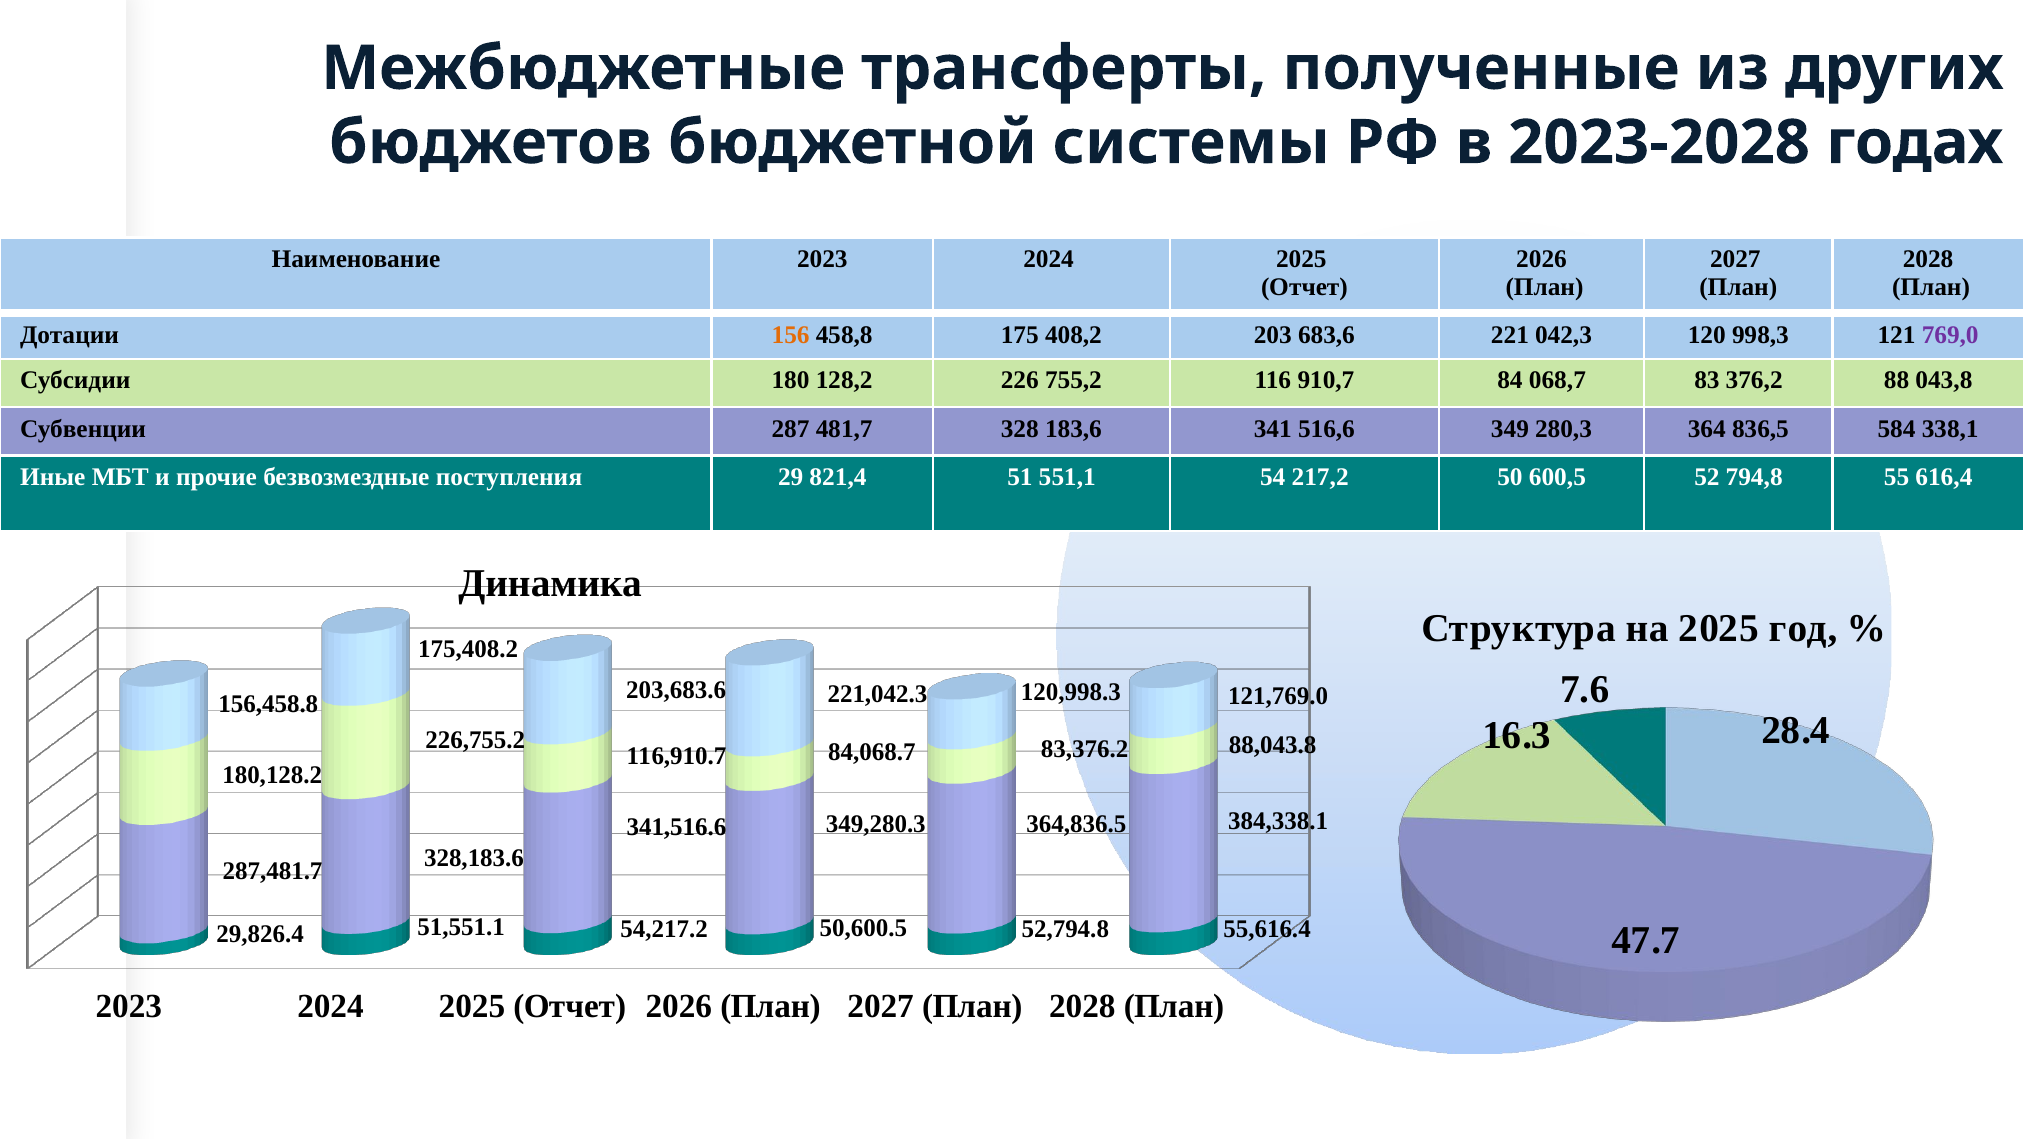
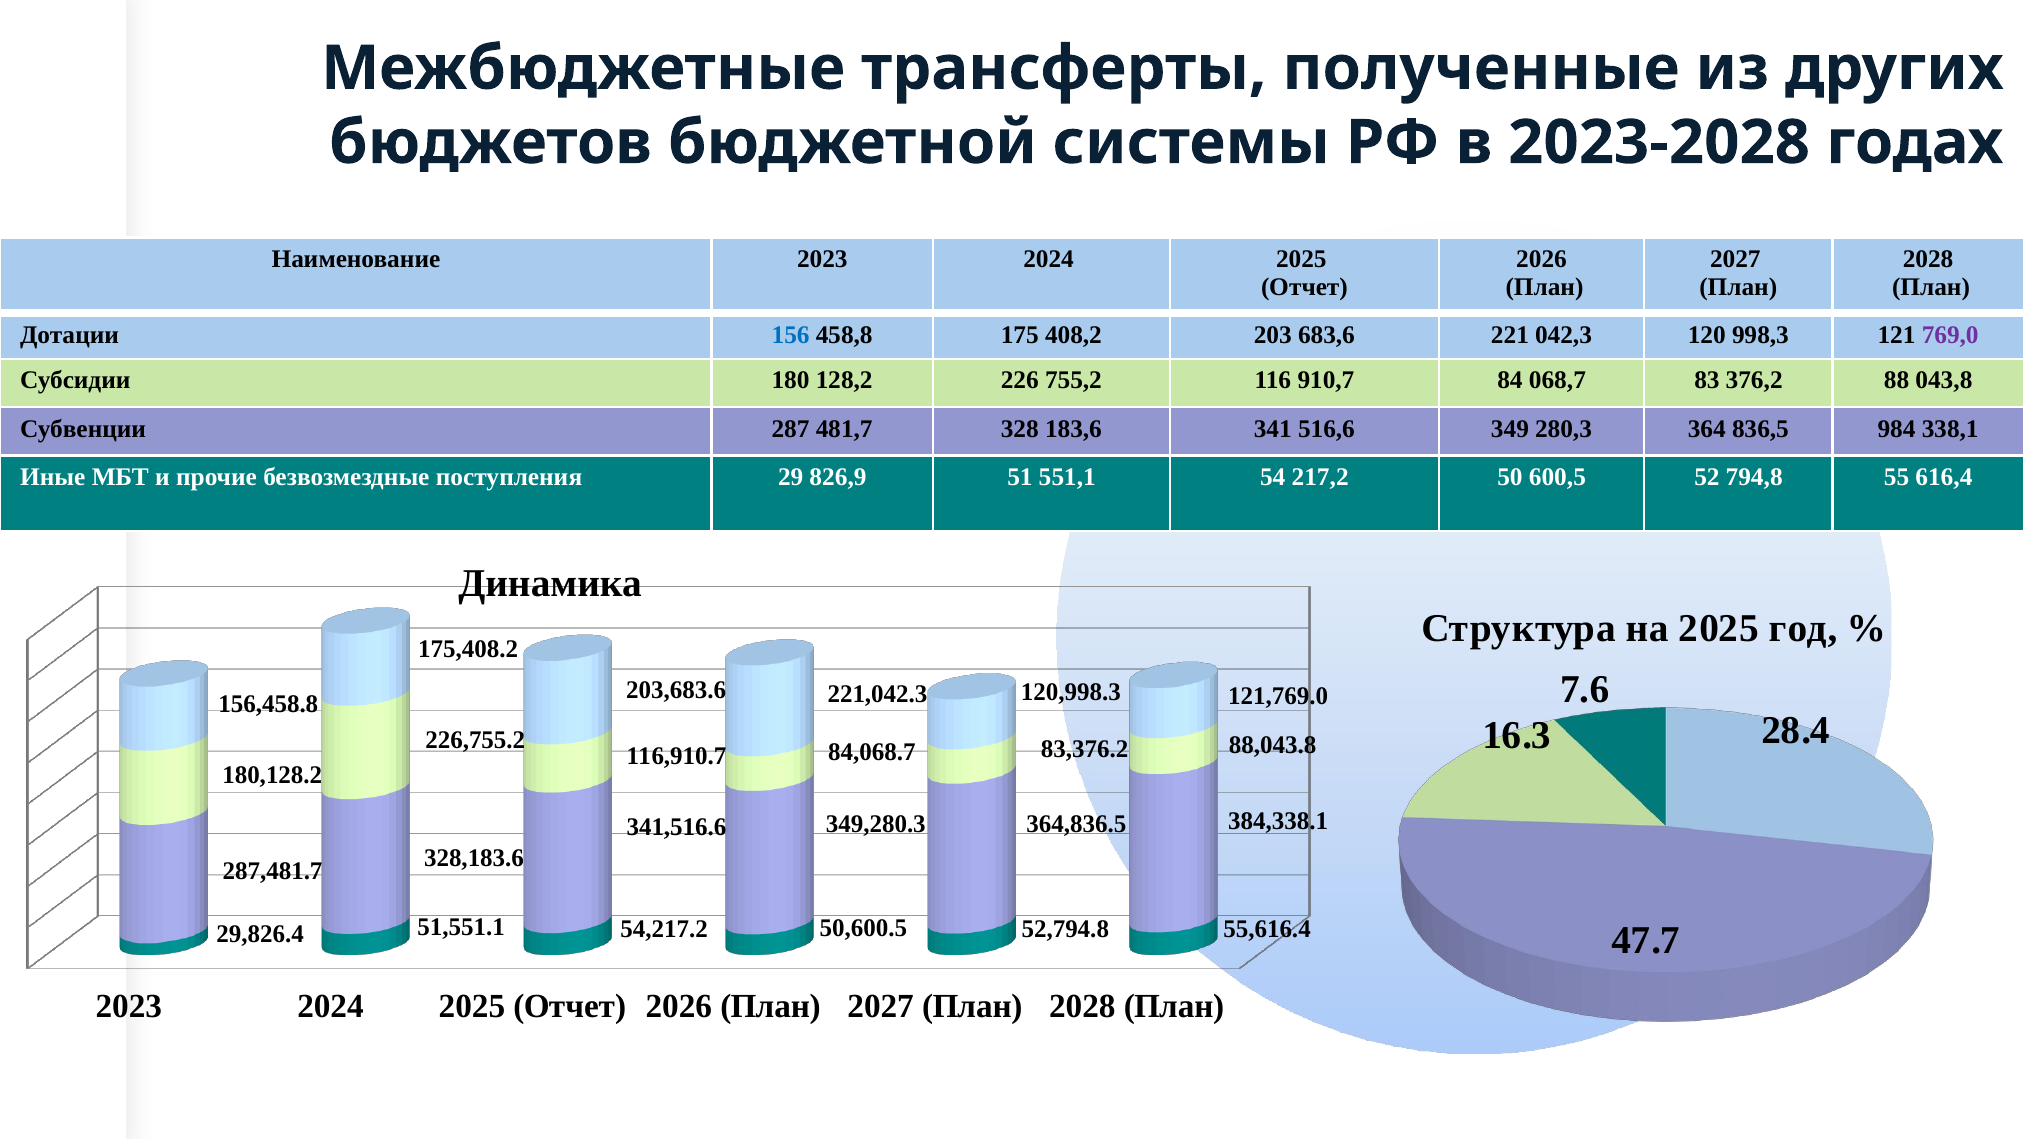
156 colour: orange -> blue (791, 335)
584: 584 -> 984 (1897, 429)
821,4: 821,4 -> 826,9 (838, 477)
